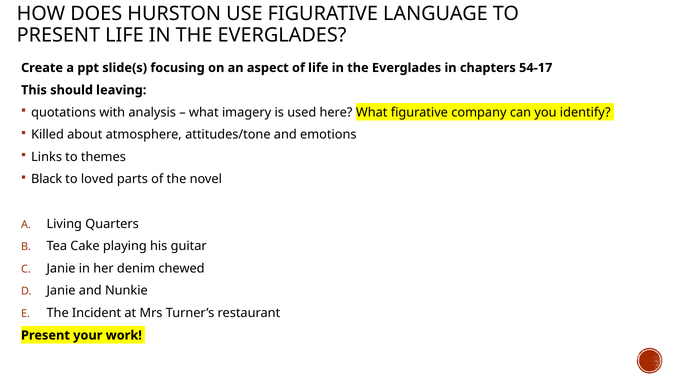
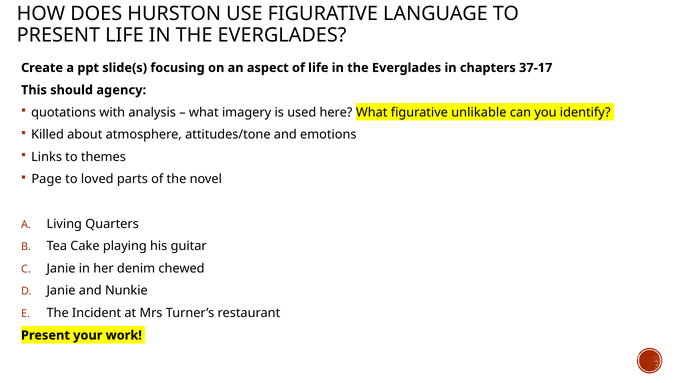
54-17: 54-17 -> 37-17 (536, 68)
leaving: leaving -> agency (121, 90)
company: company -> unlikable (479, 112)
Black: Black -> Page (47, 179)
